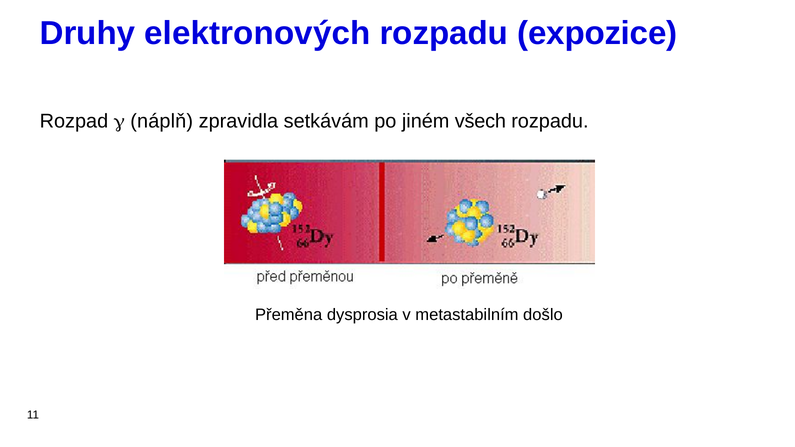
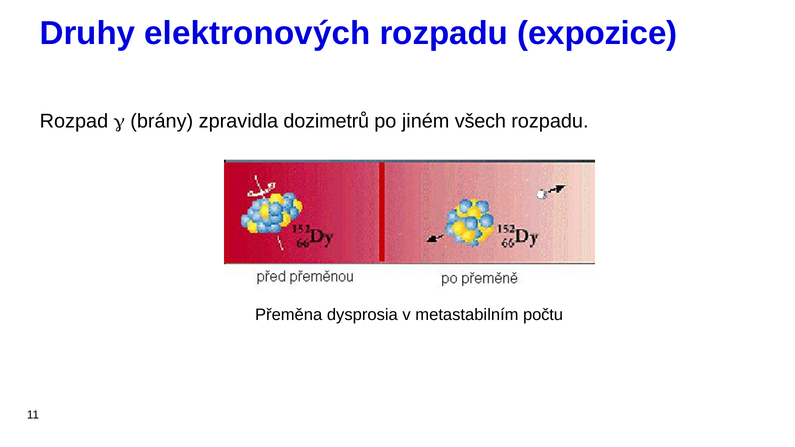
náplň: náplň -> brány (162, 121)
setkávám: setkávám -> dozimetrů (326, 121)
došlo: došlo -> počtu (543, 315)
